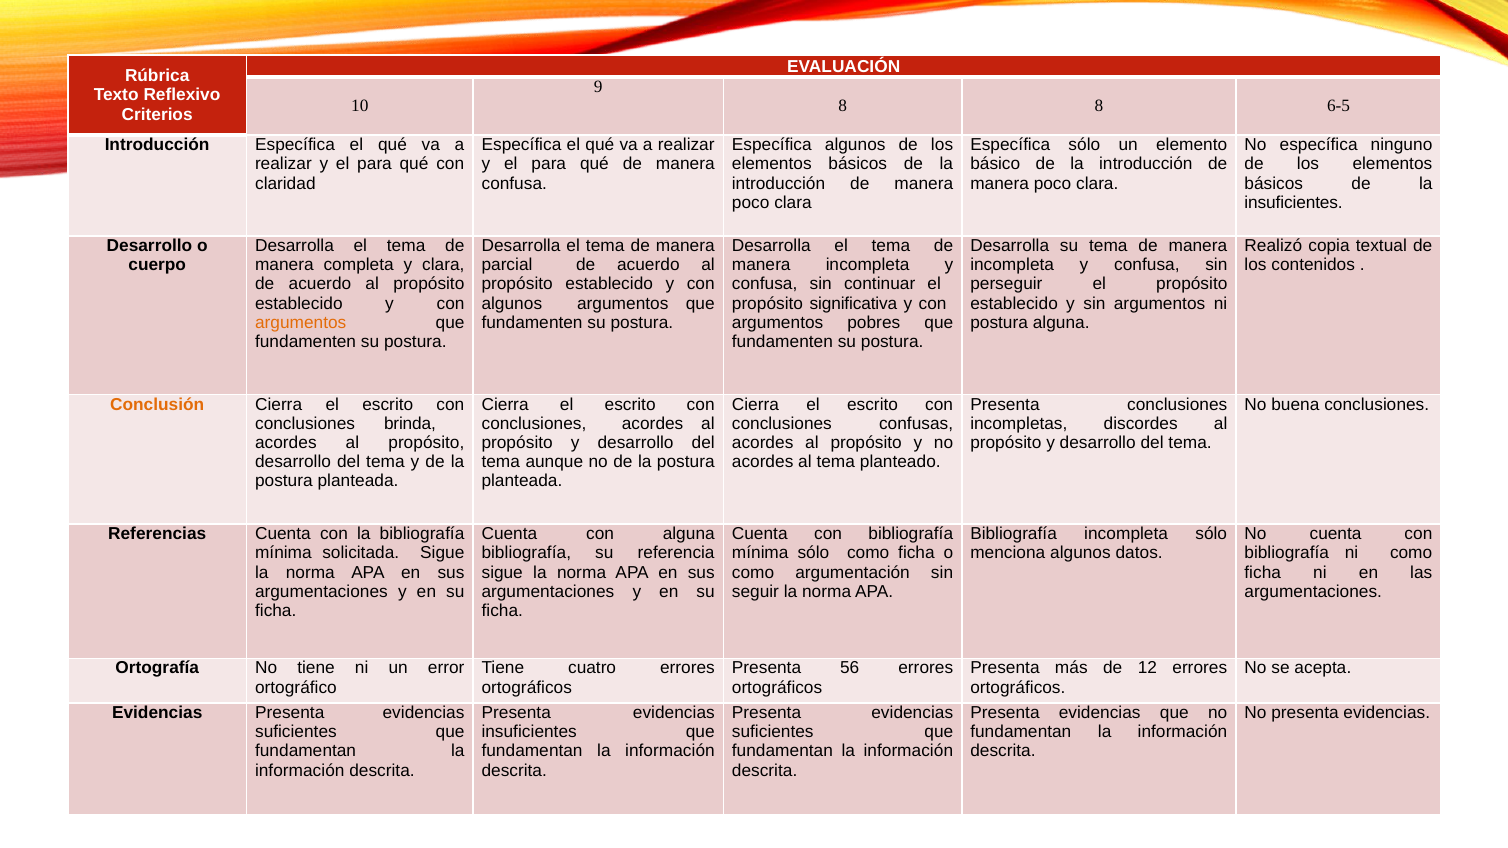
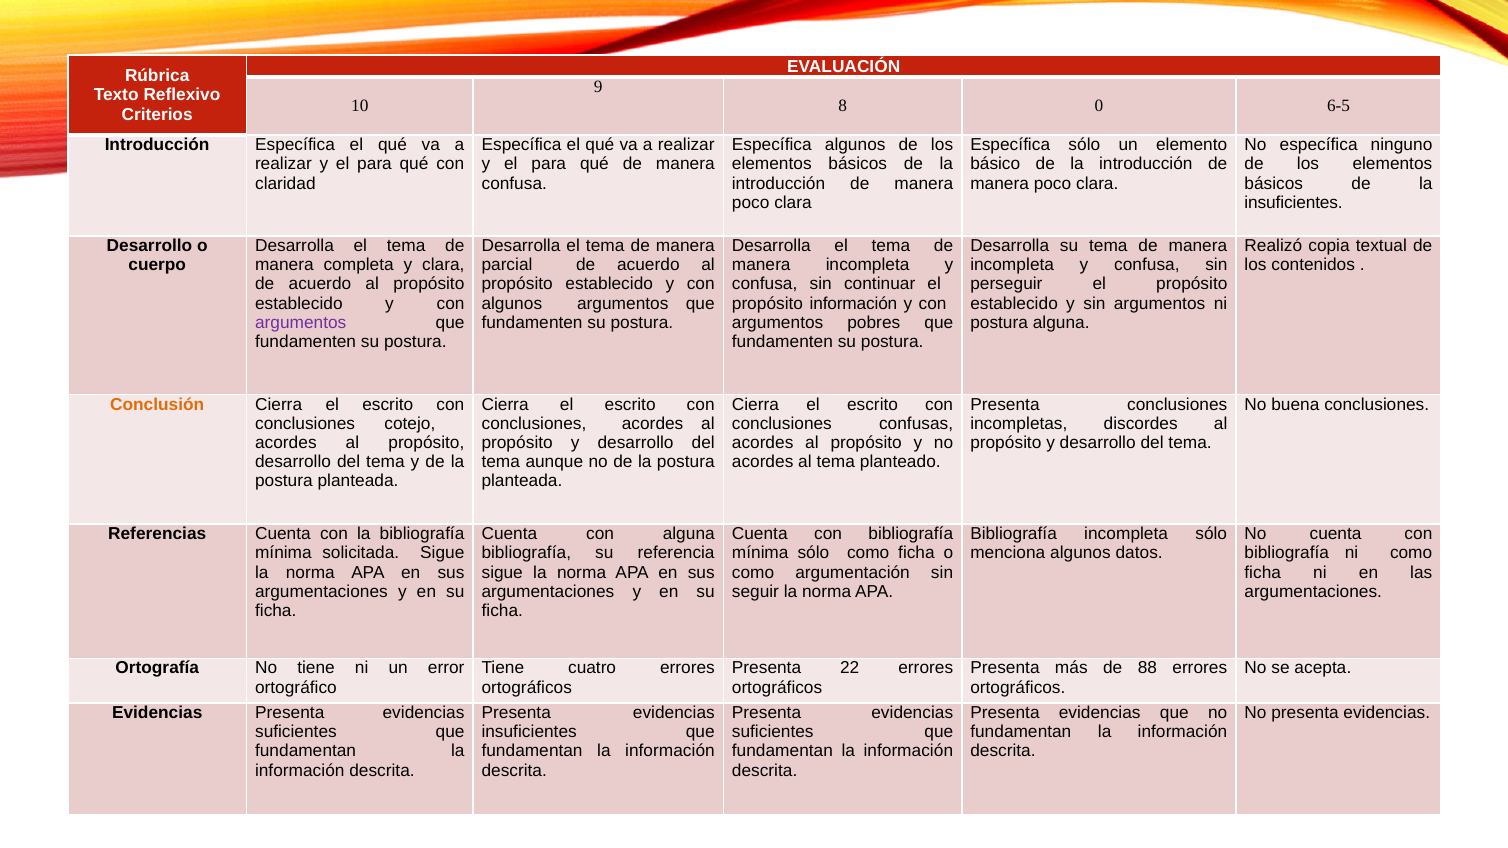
8 8: 8 -> 0 (1099, 106)
propósito significativa: significativa -> información (853, 304)
argumentos colour: orange -> purple (301, 323)
brinda: brinda -> cotejo (410, 424)
56: 56 -> 22 (850, 668)
12: 12 -> 88 (1147, 668)
